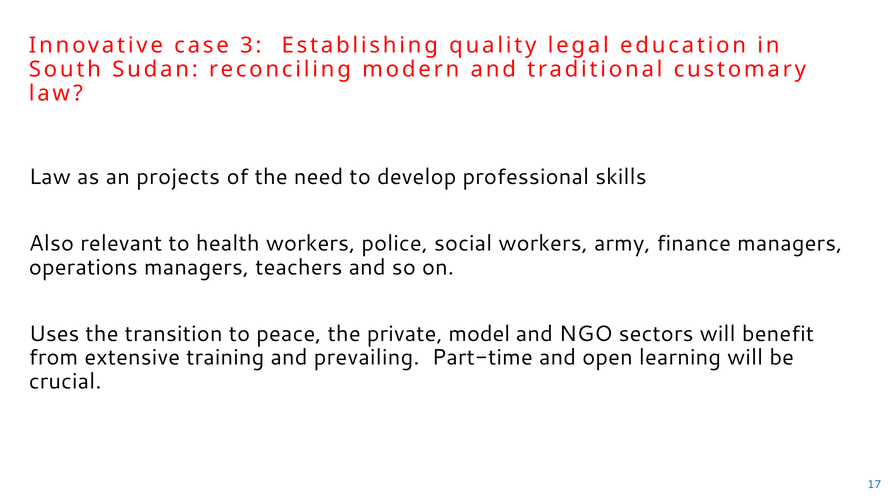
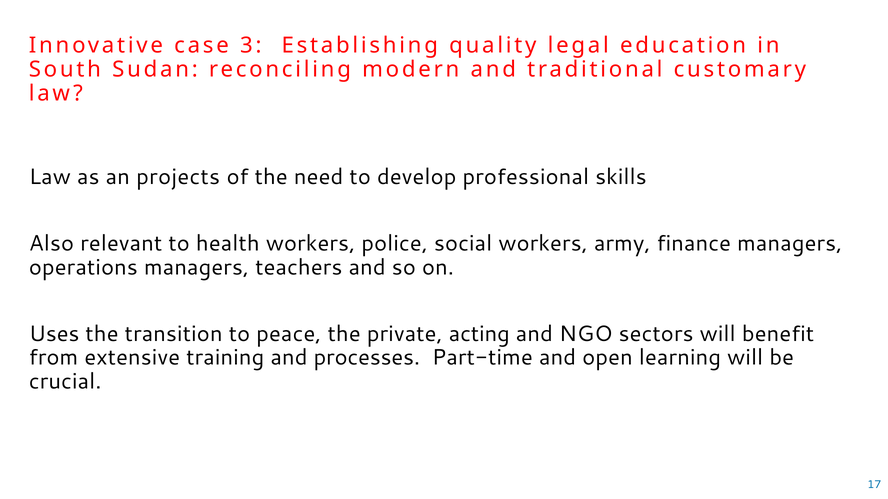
model: model -> acting (479, 334)
prevailing: prevailing -> processes (367, 358)
